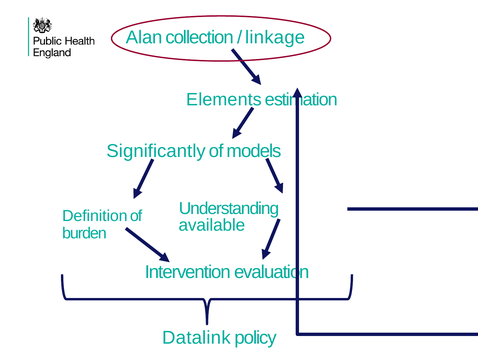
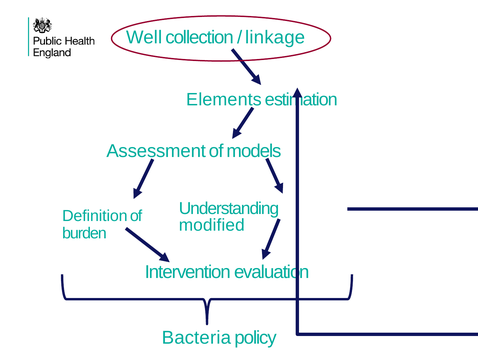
Alan: Alan -> Well (144, 37)
Significantly: Significantly -> Assessment (156, 151)
available: available -> modified (212, 225)
Datalink: Datalink -> Bacteria (196, 338)
